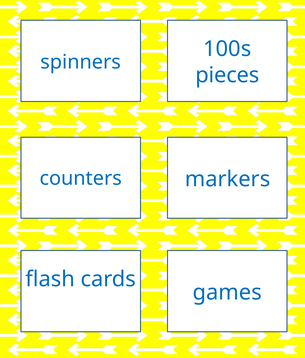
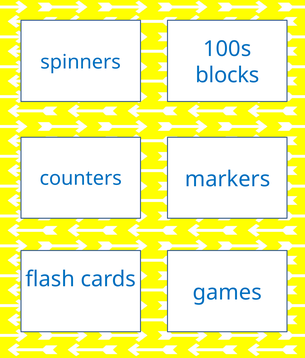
pieces: pieces -> blocks (227, 75)
